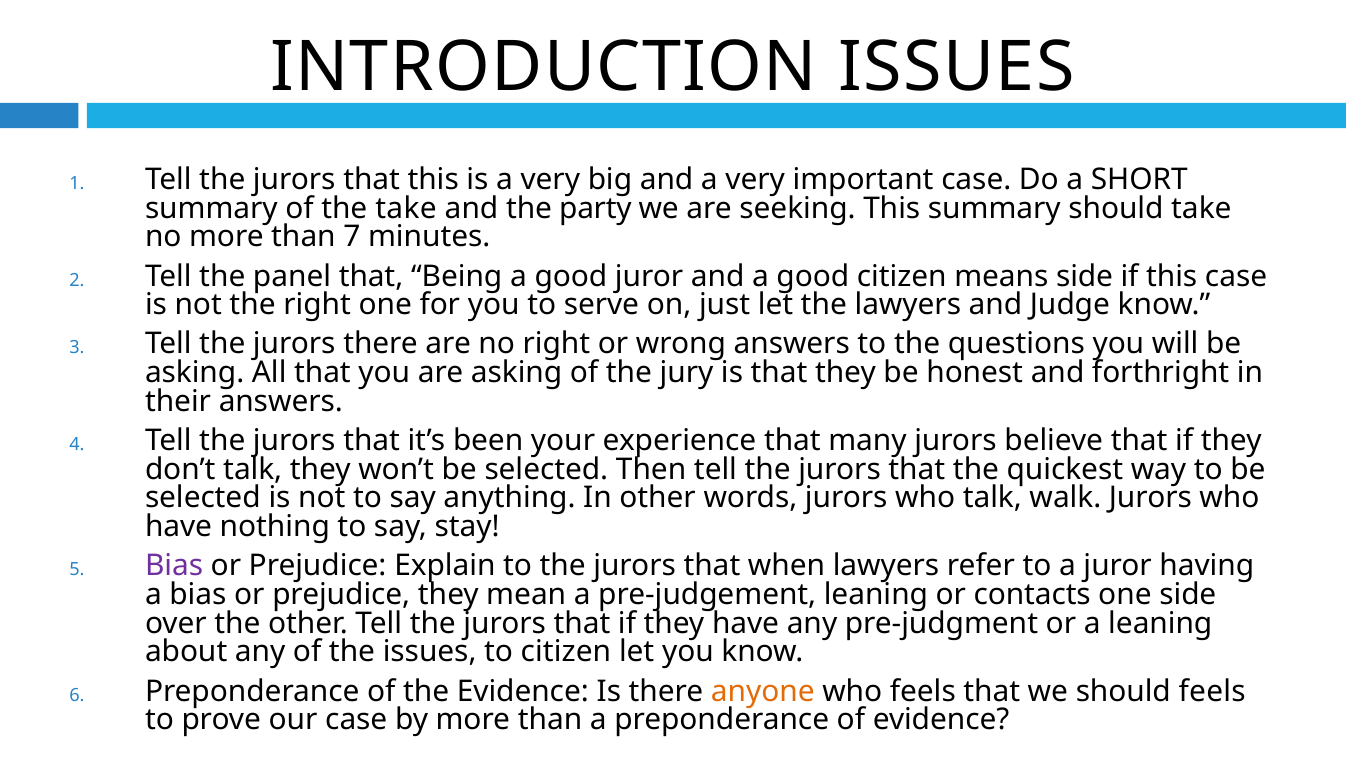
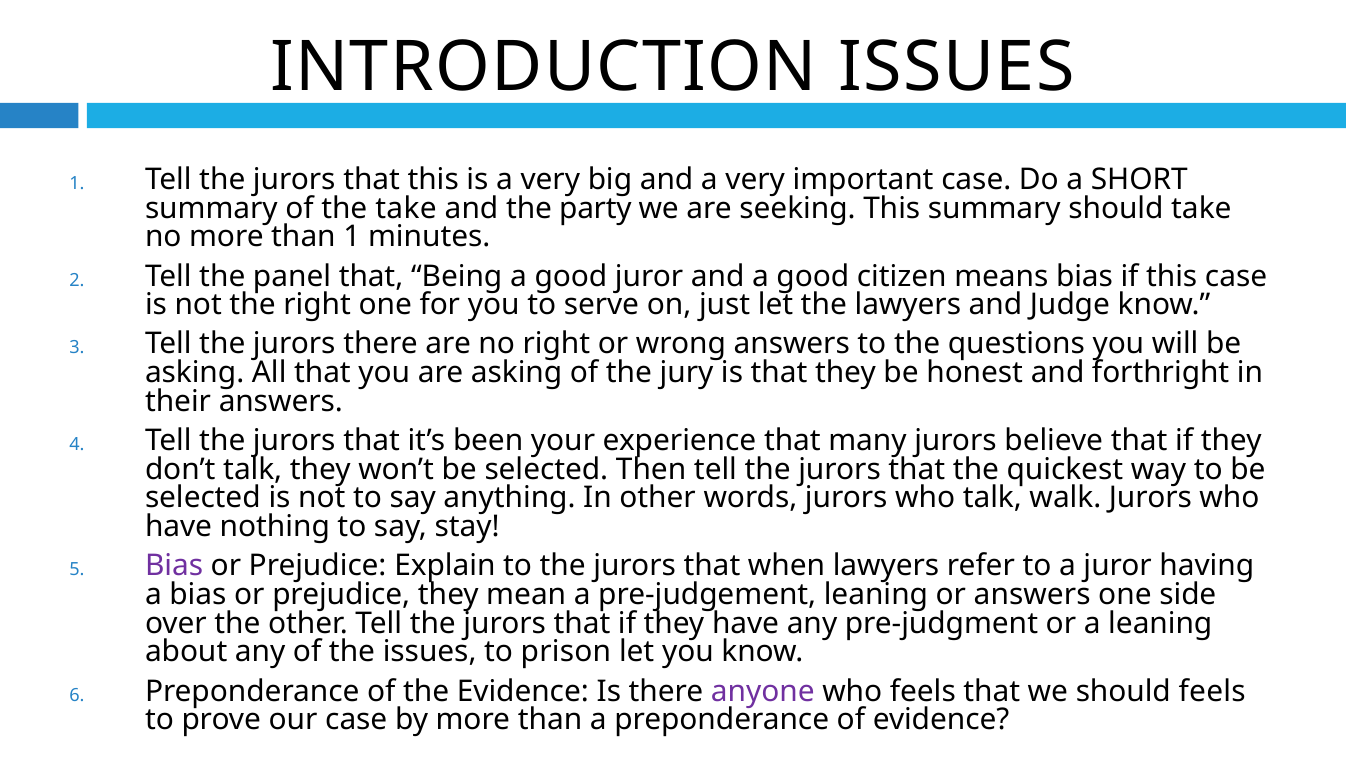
than 7: 7 -> 1 (352, 237)
means side: side -> bias (1085, 276)
or contacts: contacts -> answers (1032, 595)
to citizen: citizen -> prison (566, 652)
anyone colour: orange -> purple (763, 691)
